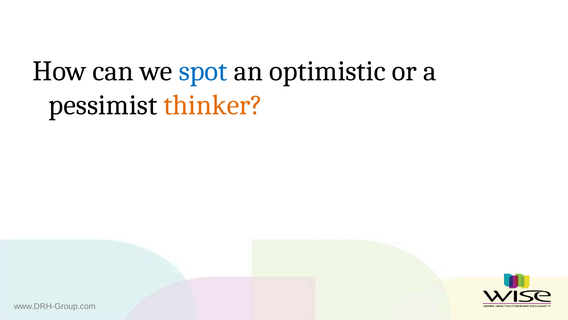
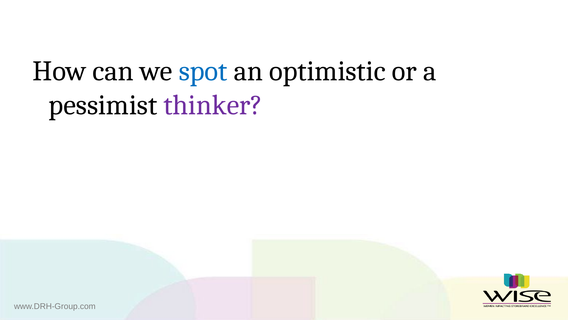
thinker colour: orange -> purple (213, 105)
